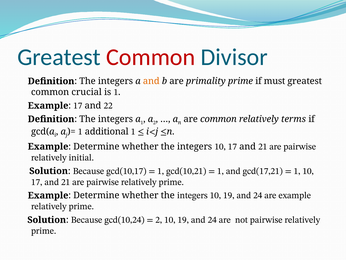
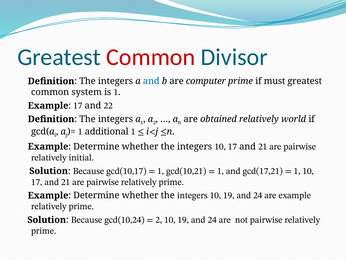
and colour: orange -> blue (151, 81)
primality: primality -> computer (206, 81)
crucial: crucial -> system (87, 92)
are common: common -> obtained (218, 119)
terms: terms -> world (294, 119)
